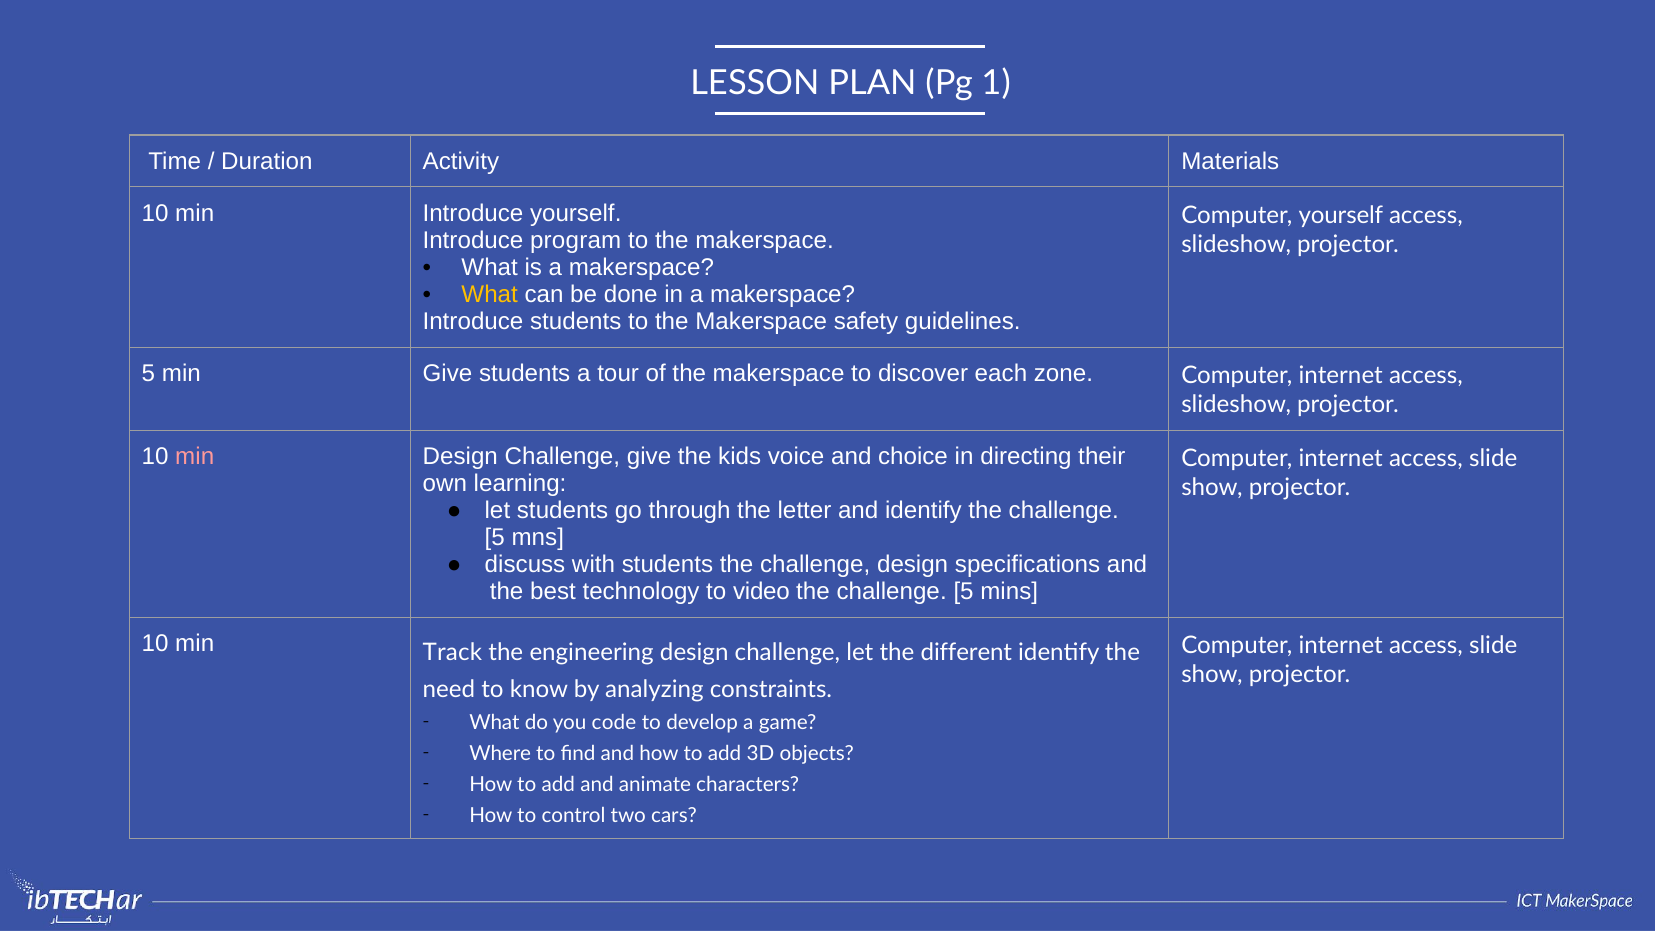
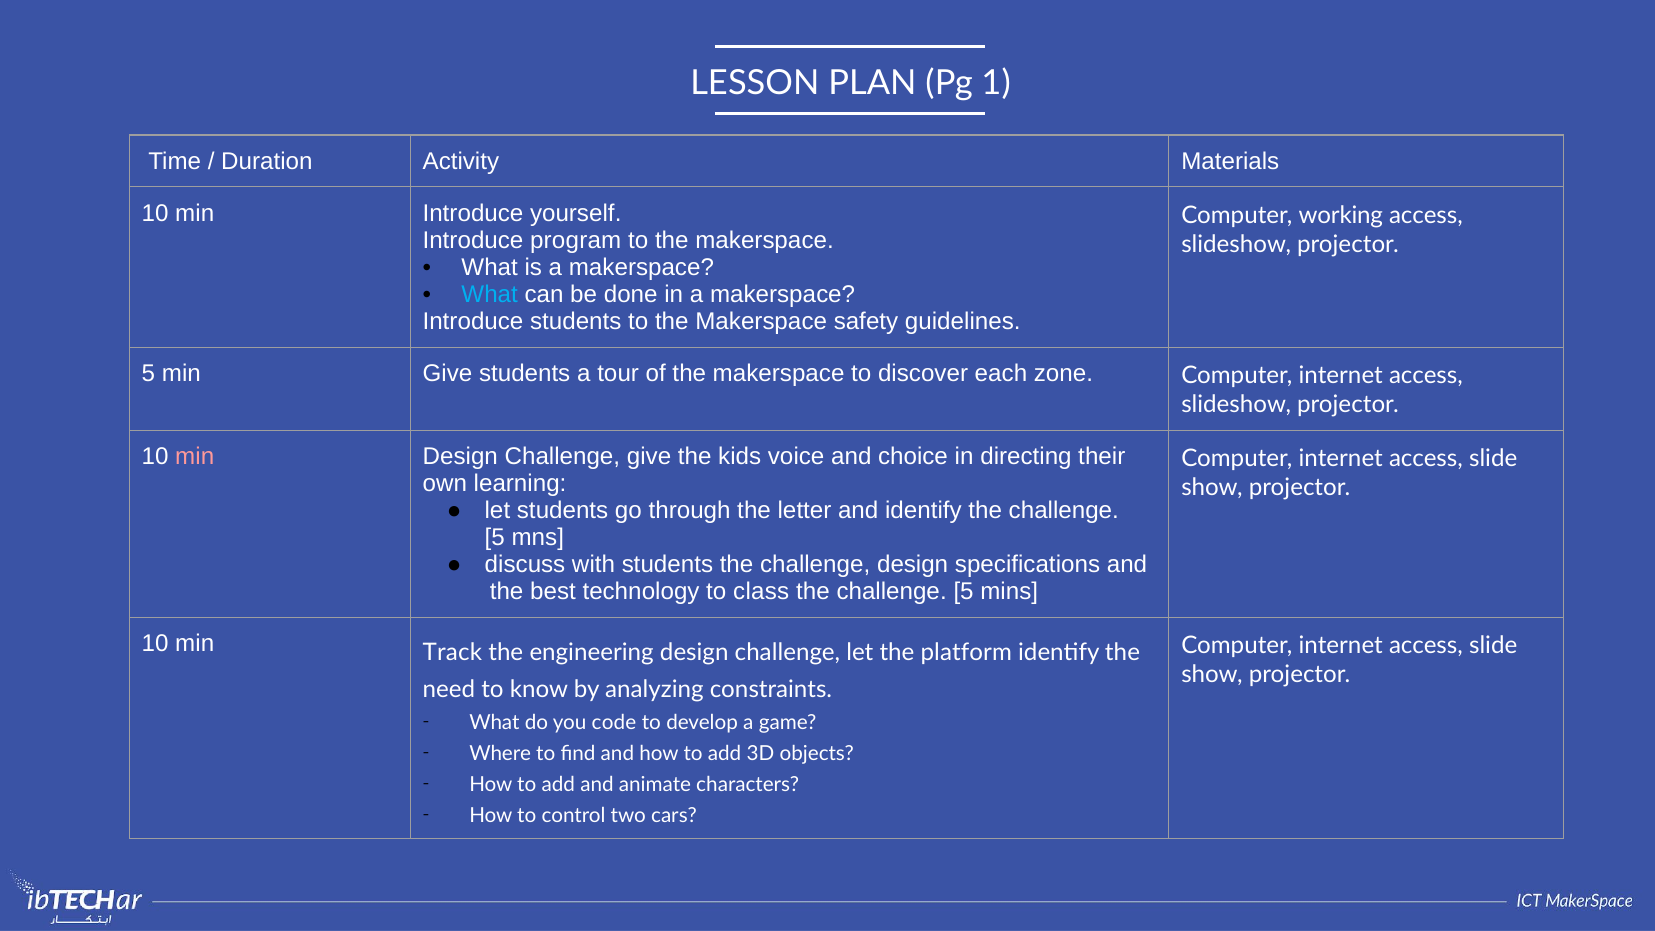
Computer yourself: yourself -> working (1341, 215)
What colour: yellow -> light blue (490, 295)
video: video -> class (761, 592)
different: different -> platform (966, 653)
